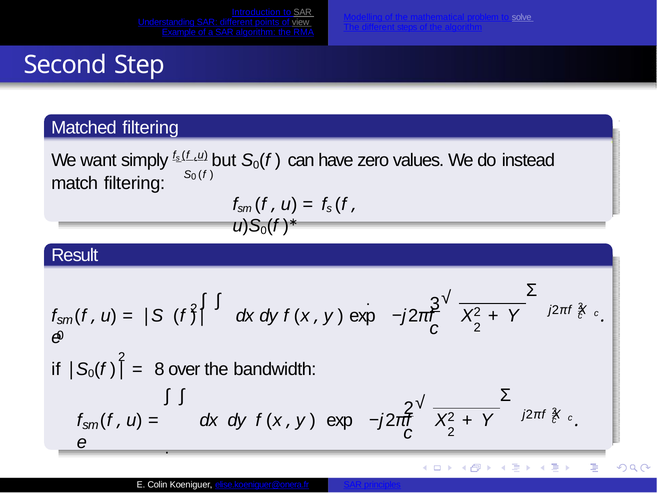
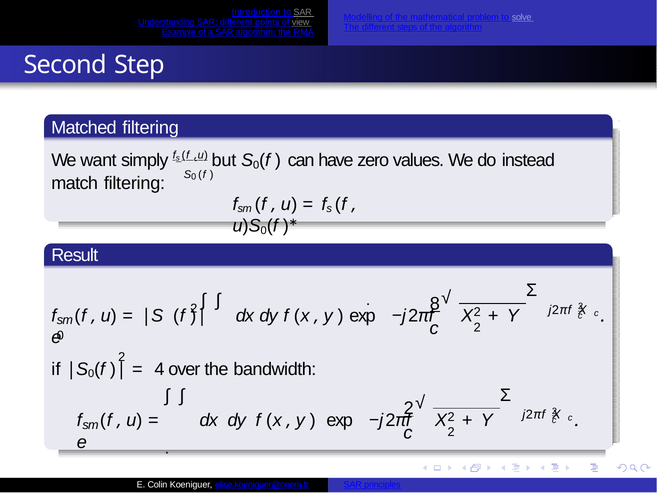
3: 3 -> 8 (435, 304)
8: 8 -> 4 (159, 369)
